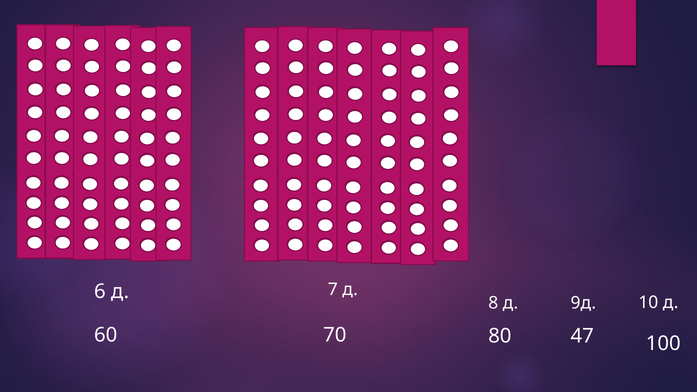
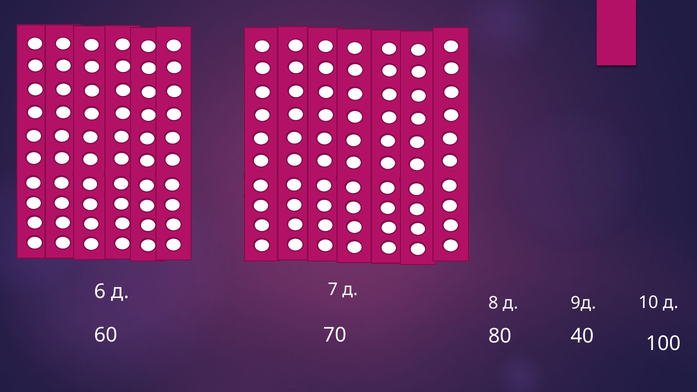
47: 47 -> 40 (582, 336)
